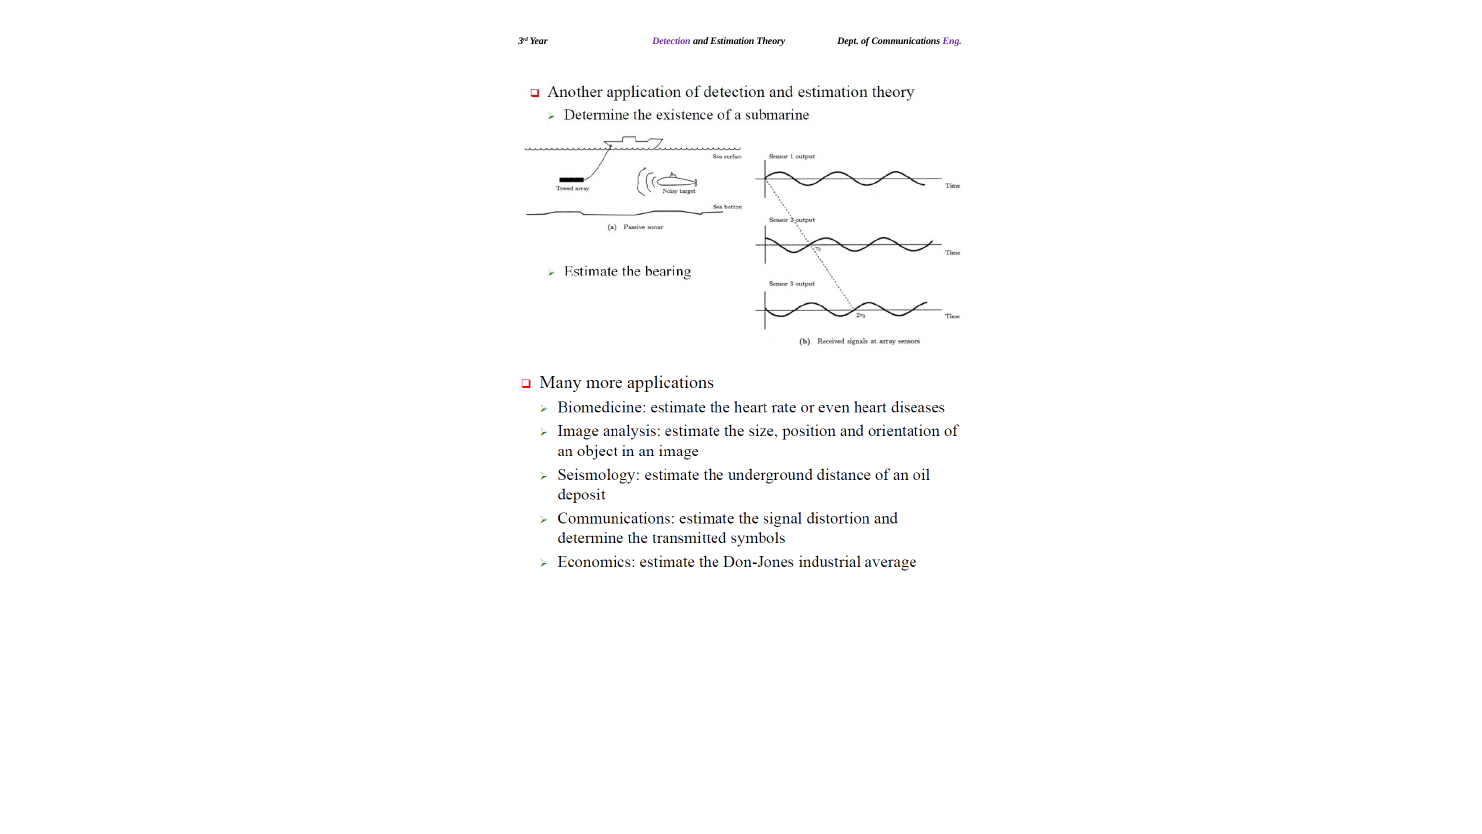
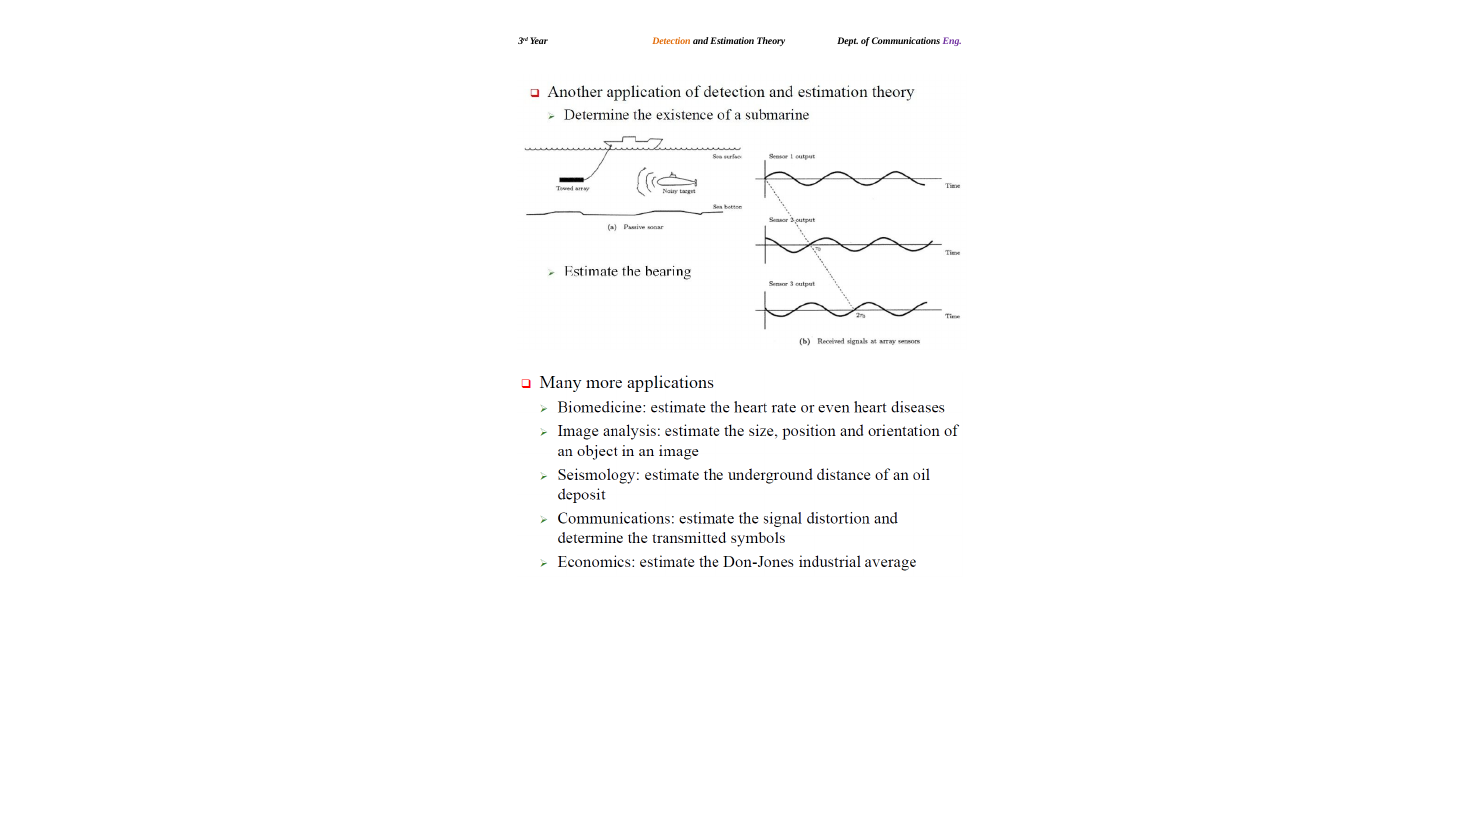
Detection colour: purple -> orange (672, 41)
